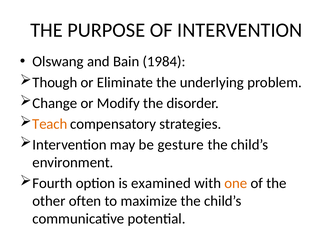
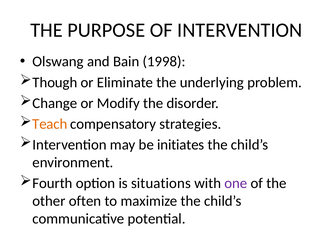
1984: 1984 -> 1998 (164, 62)
gesture: gesture -> initiates (181, 145)
examined: examined -> situations (161, 183)
one colour: orange -> purple (236, 183)
